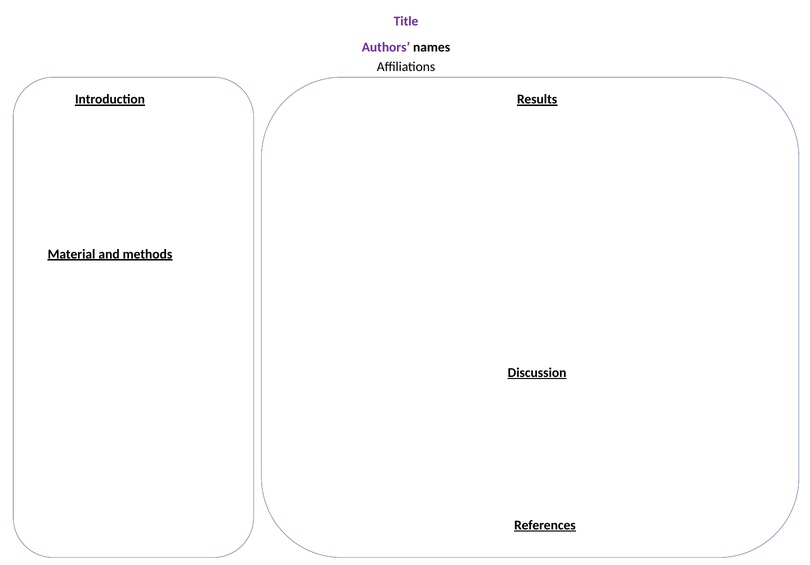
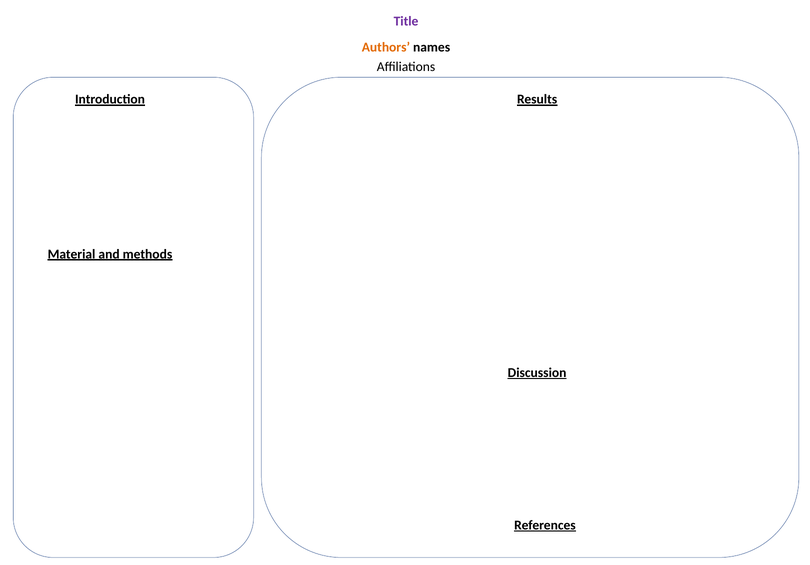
Authors colour: purple -> orange (386, 47)
